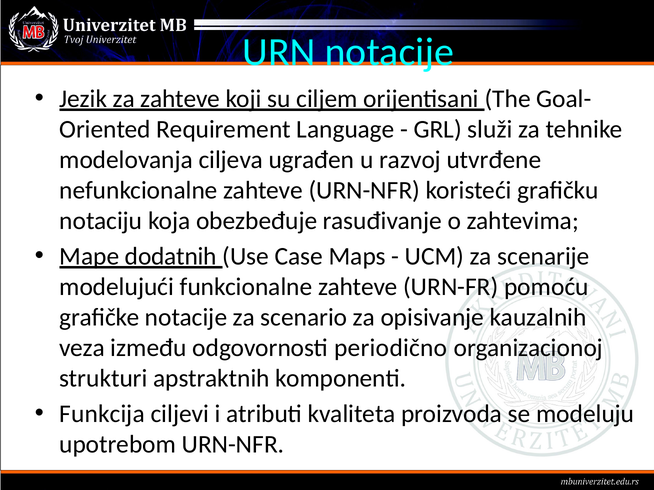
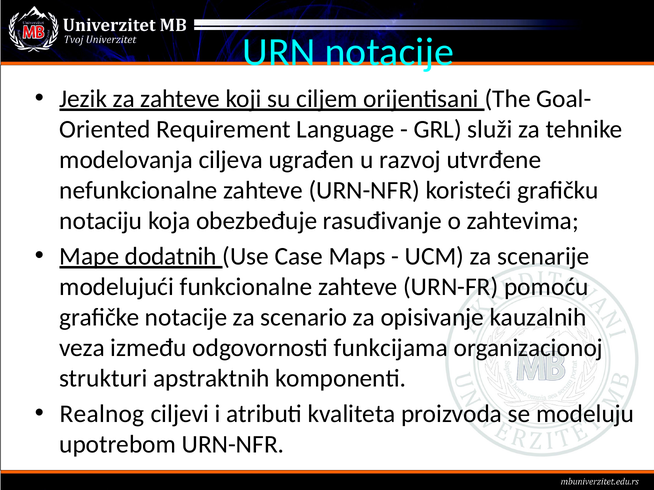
periodično: periodično -> funkcijama (391, 348)
Funkcija: Funkcija -> Realnog (102, 414)
